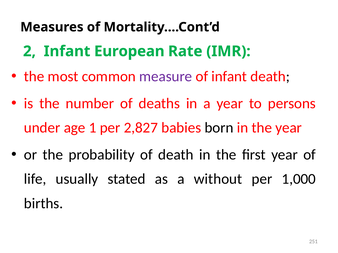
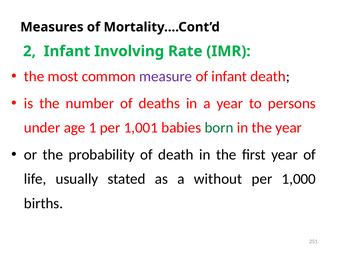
European: European -> Involving (129, 51)
2,827: 2,827 -> 1,001 (141, 128)
born colour: black -> green (219, 128)
